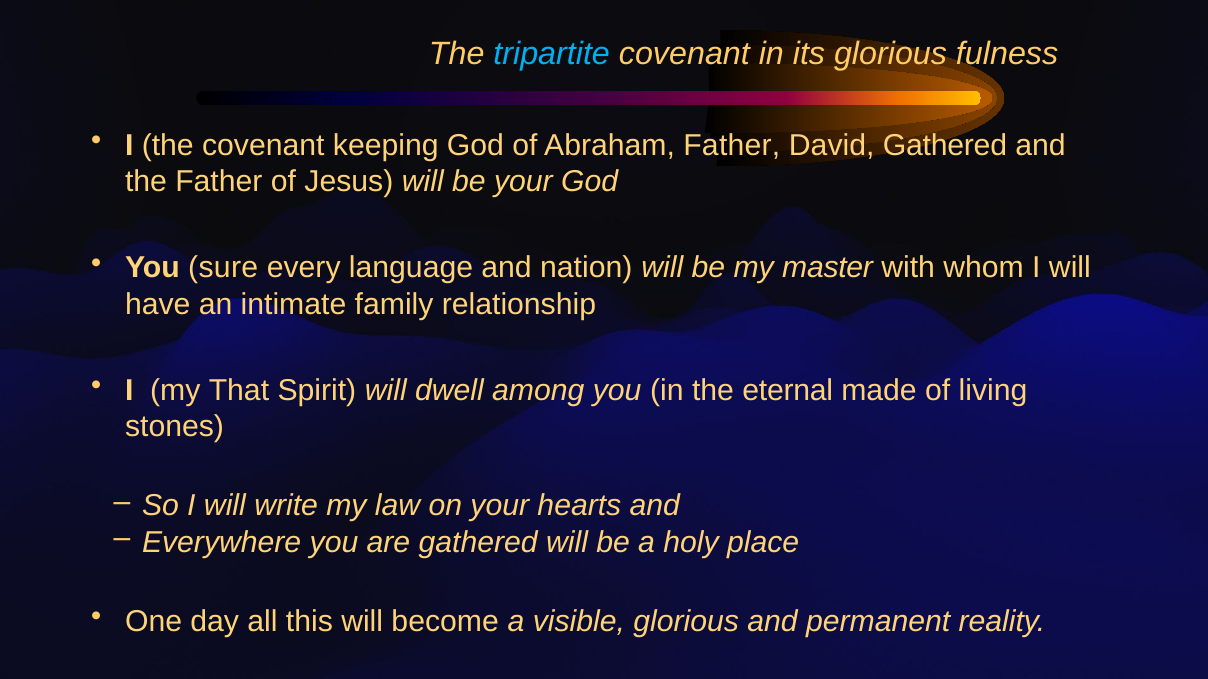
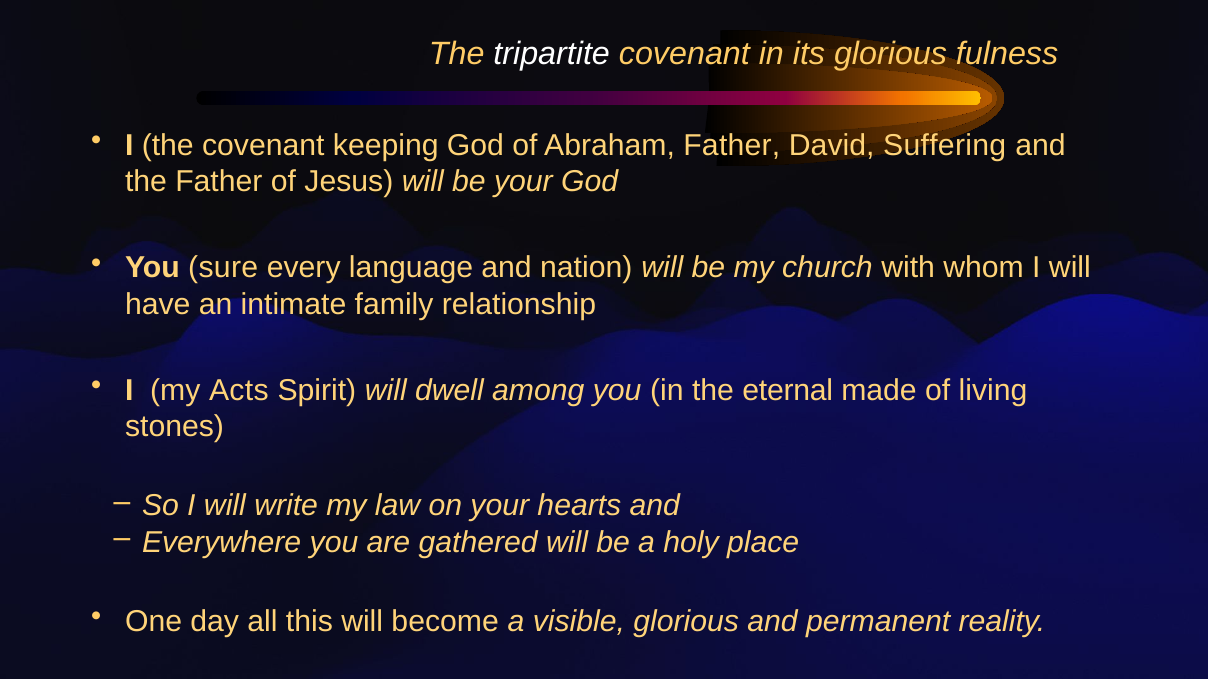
tripartite colour: light blue -> white (552, 54)
David Gathered: Gathered -> Suffering (945, 146)
master: master -> church (827, 268)
That: That -> Acts (239, 391)
